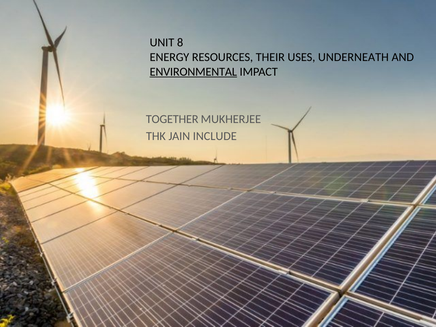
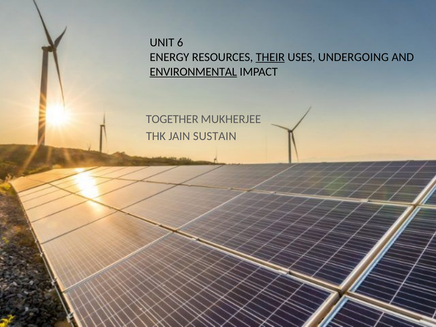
8: 8 -> 6 (180, 43)
THEIR underline: none -> present (270, 57)
UNDERNEATH: UNDERNEATH -> UNDERGOING (353, 57)
INCLUDE: INCLUDE -> SUSTAIN (215, 136)
